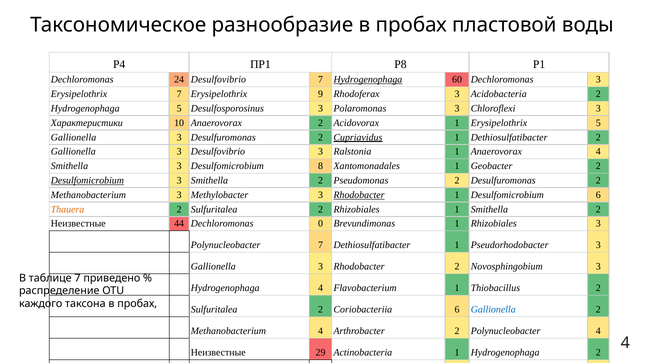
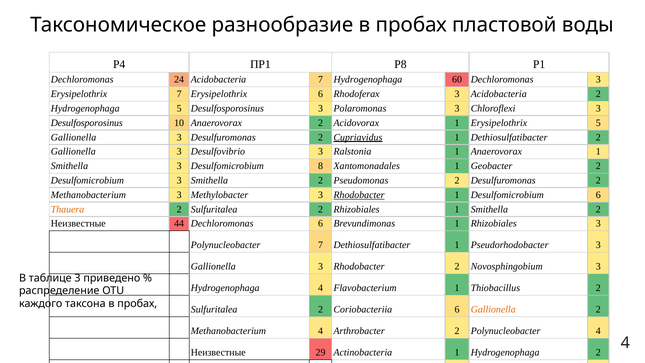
24 Desulfovibrio: Desulfovibrio -> Acidobacteria (218, 80)
Hydrogenophaga underline: present -> none (368, 80)
Erysipelothrix 9: 9 -> 6 (320, 94)
Характеристики: Характеристики -> Desulfosporosinus (87, 123)
Anaerovorax 4: 4 -> 1 (598, 152)
Desulfomicrobium underline: present -> none (87, 180)
Dechloromonas 0: 0 -> 6 (320, 224)
таблице 7: 7 -> 3 (77, 278)
Gallionella colour: blue -> orange (493, 310)
